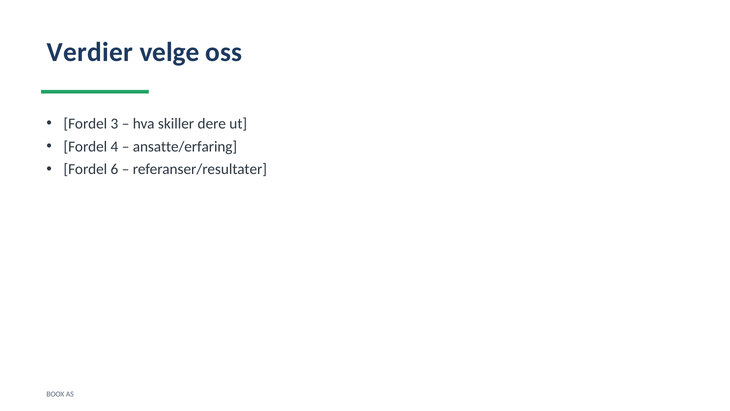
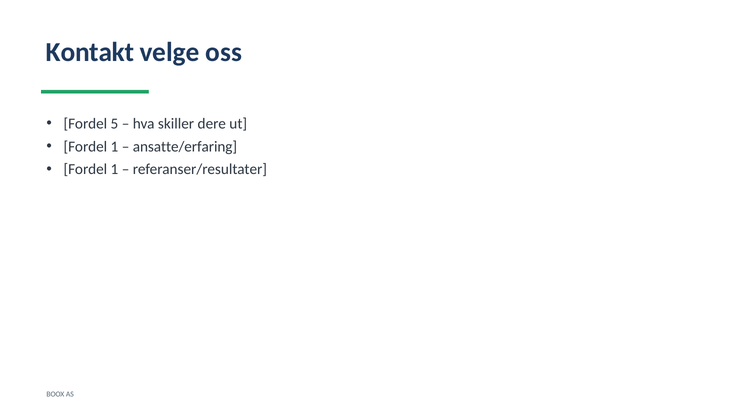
Verdier: Verdier -> Kontakt (90, 52)
3: 3 -> 5 (114, 124)
4: 4 -> 1 (114, 146)
6: 6 -> 1 (114, 169)
